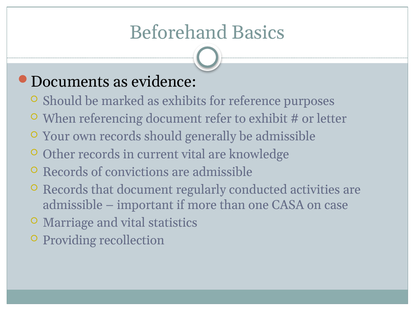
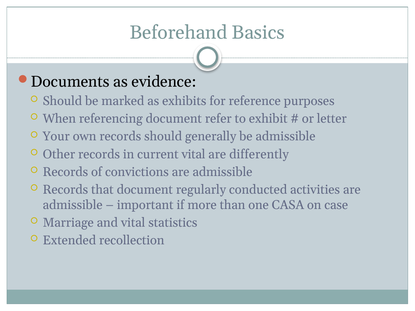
knowledge: knowledge -> differently (259, 154)
Providing: Providing -> Extended (69, 240)
